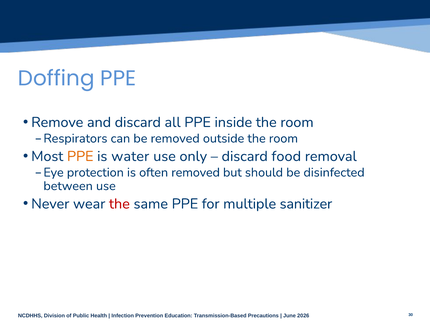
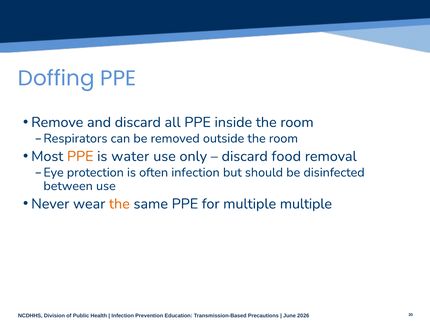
often removed: removed -> infection (196, 173)
the colour: red -> orange (119, 204)
multiple sanitizer: sanitizer -> multiple (306, 204)
